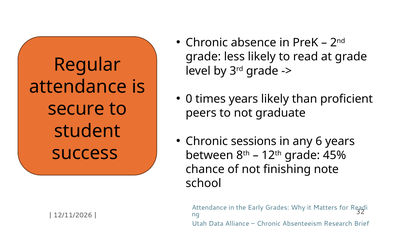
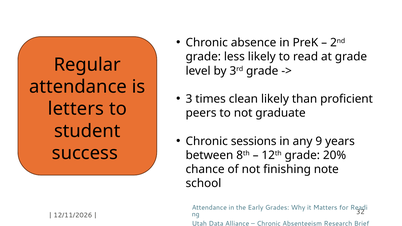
0: 0 -> 3 (189, 99)
times years: years -> clean (243, 99)
secure: secure -> letters (76, 109)
6: 6 -> 9 (319, 141)
45%: 45% -> 20% (335, 155)
